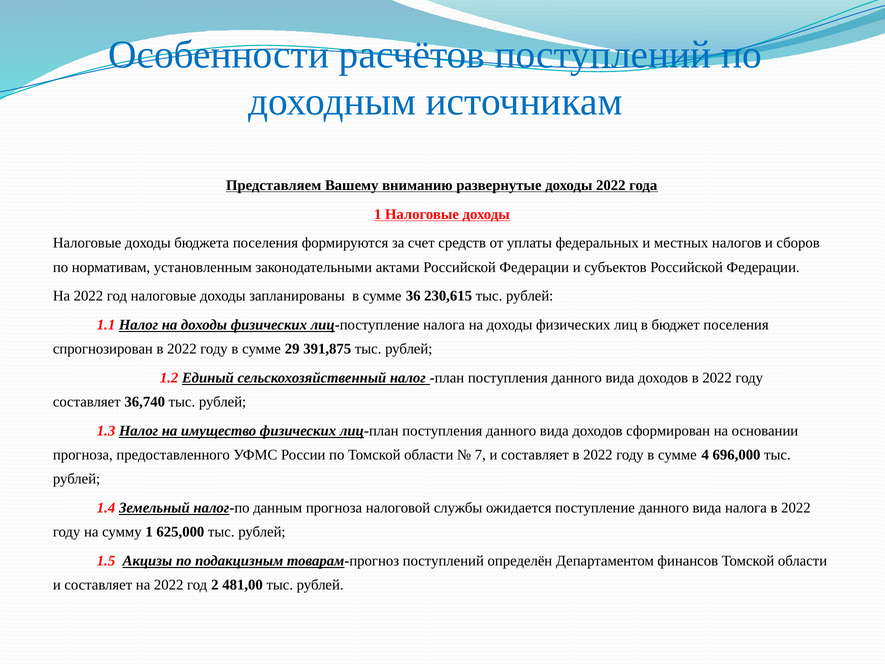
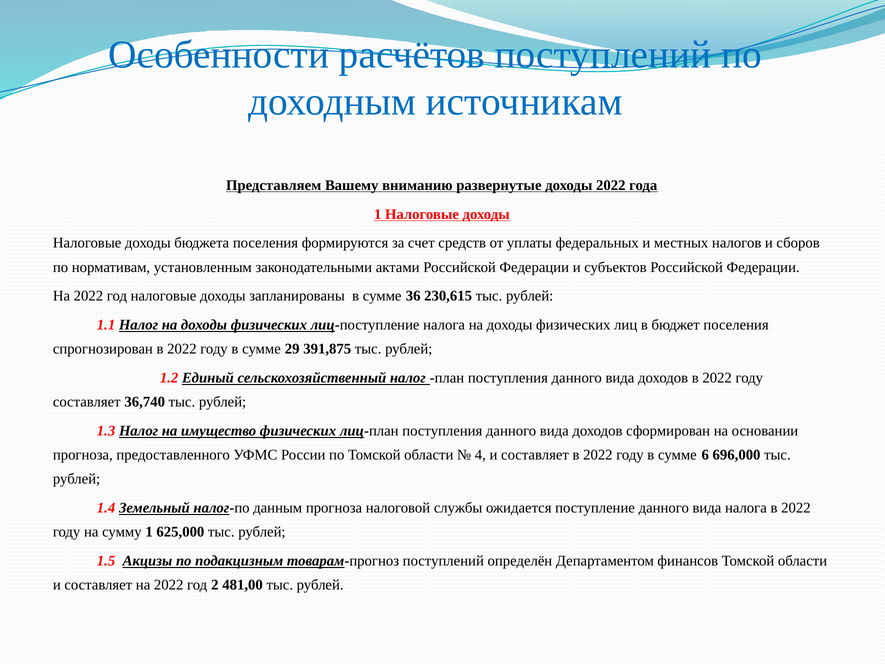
7: 7 -> 4 (480, 455)
4: 4 -> 6 (705, 455)
